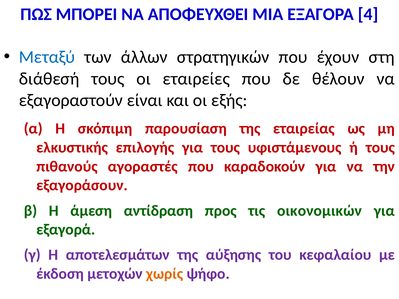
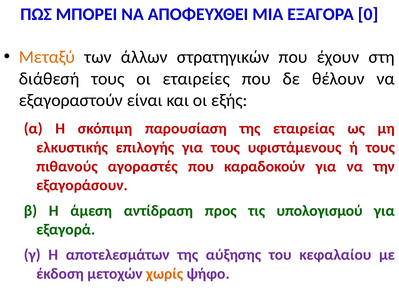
4: 4 -> 0 (368, 14)
Μεταξύ colour: blue -> orange (47, 57)
οικονομικών: οικονομικών -> υπολογισμού (320, 211)
